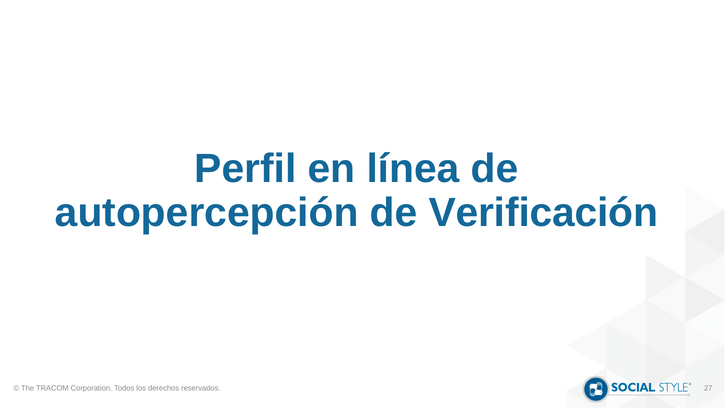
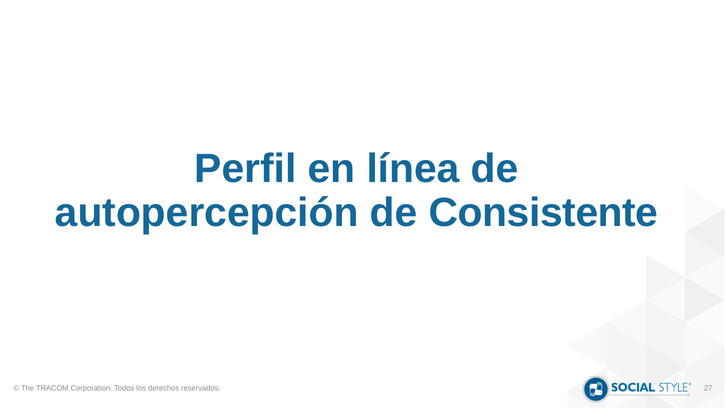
Verificación: Verificación -> Consistente (543, 213)
